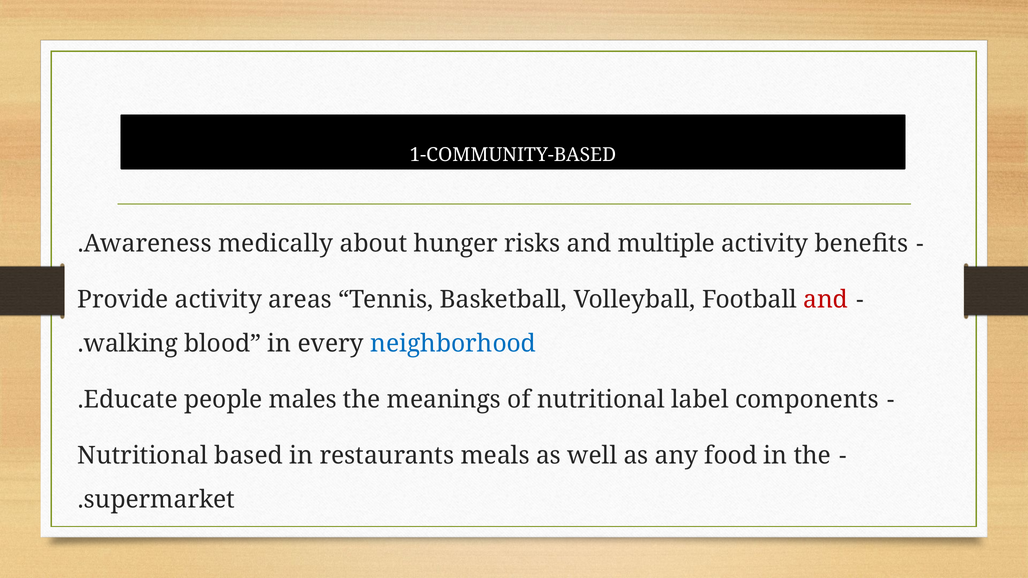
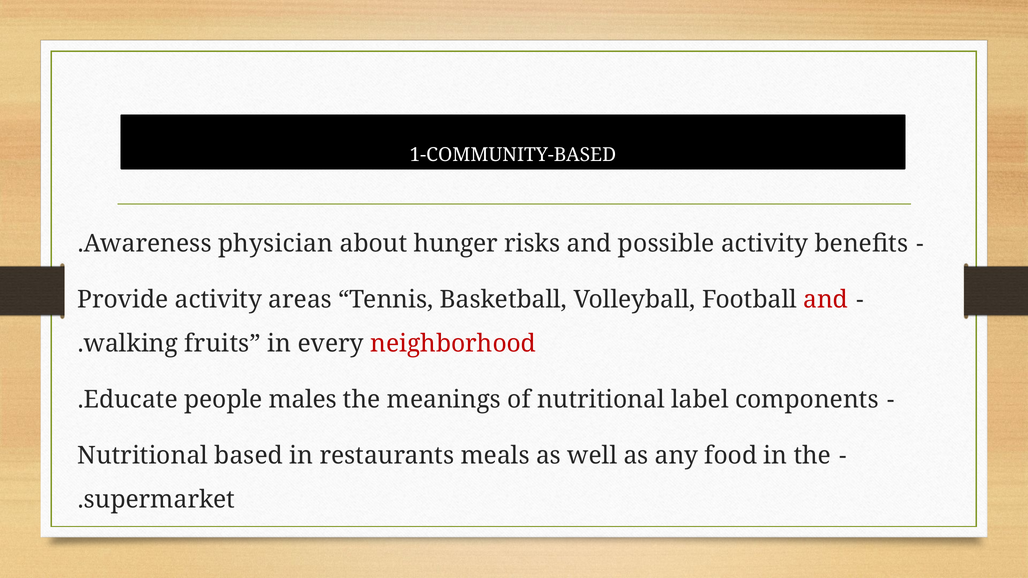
medically: medically -> physician (276, 244)
multiple: multiple -> possible (666, 244)
blood: blood -> fruits (223, 344)
neighborhood colour: blue -> red (453, 344)
